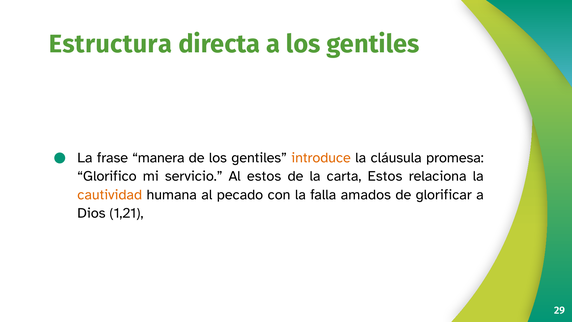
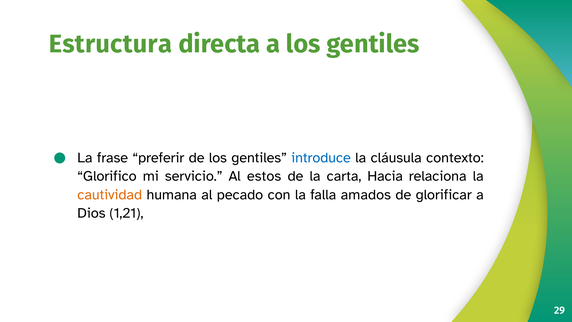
manera: manera -> preferir (158, 158)
introduce colour: orange -> blue (321, 158)
promesa: promesa -> contexto (455, 158)
carta Estos: Estos -> Hacia (385, 176)
